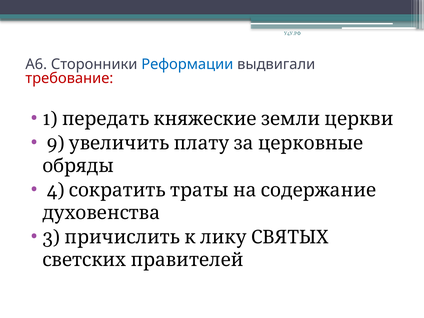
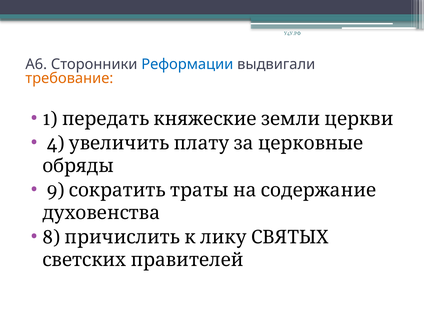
требование colour: red -> orange (69, 78)
9: 9 -> 4 (56, 143)
4: 4 -> 9 (56, 190)
3: 3 -> 8 (51, 237)
